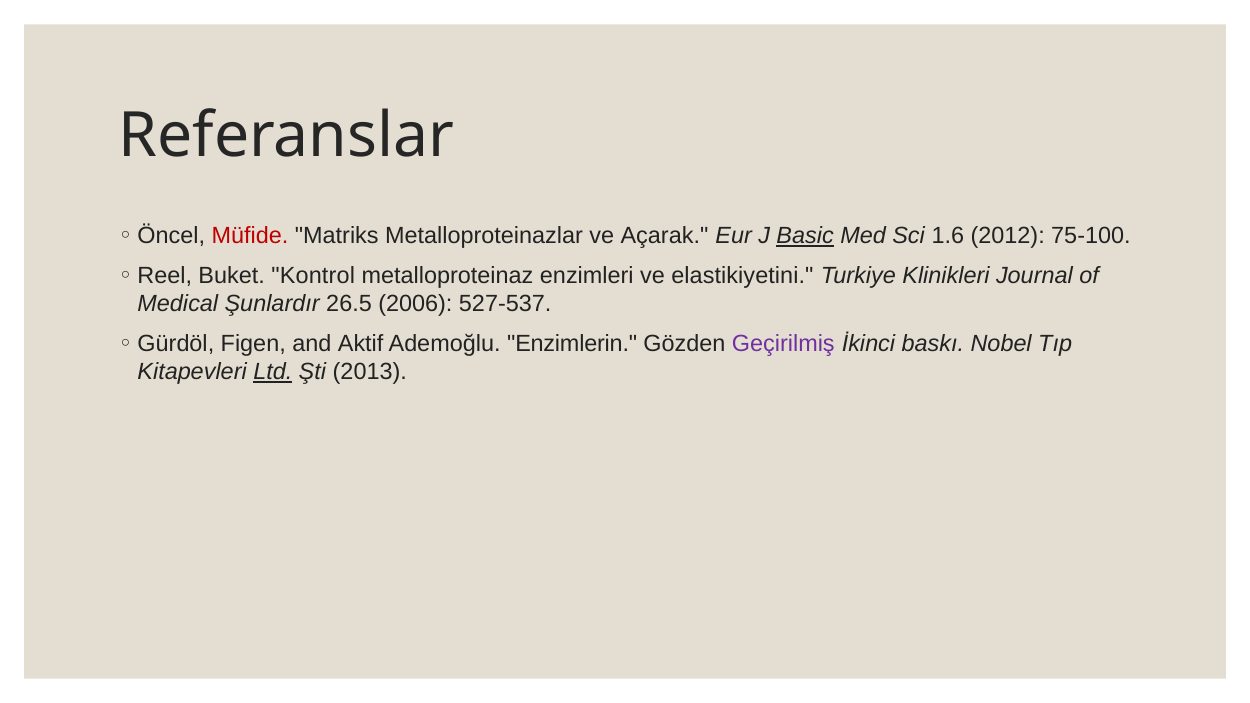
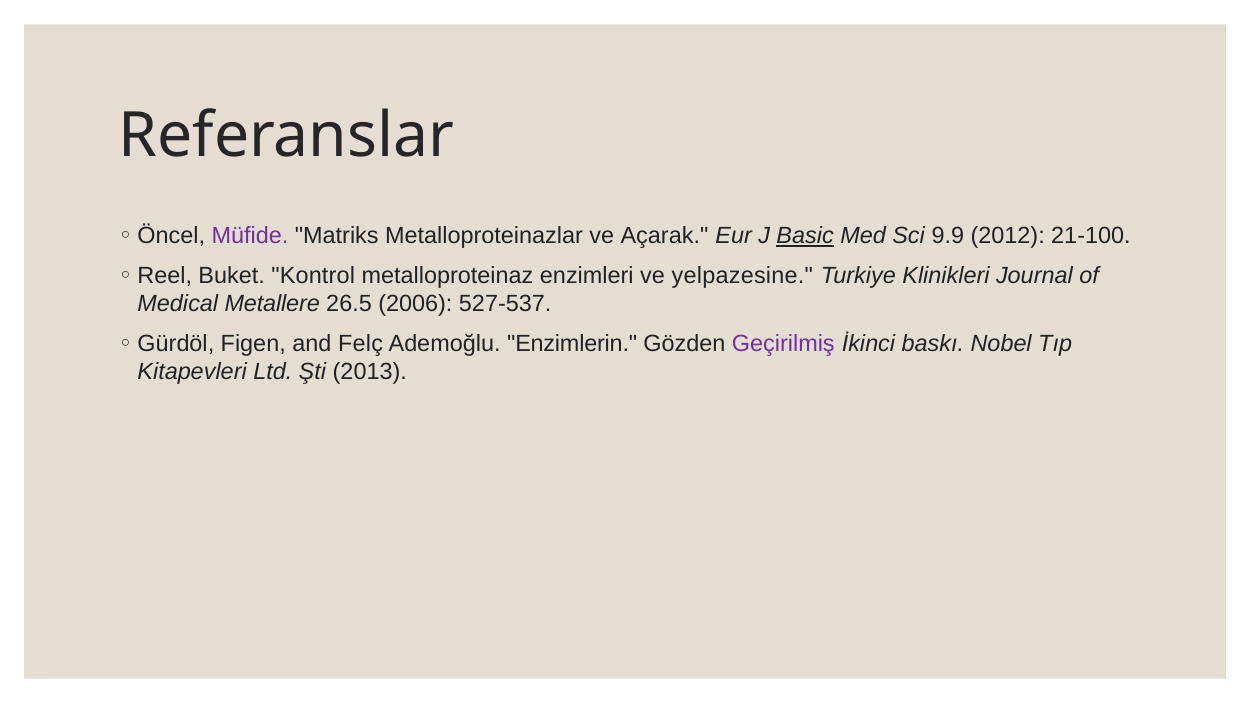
Müfide colour: red -> purple (250, 236)
1.6: 1.6 -> 9.9 (948, 236)
75-100: 75-100 -> 21-100 (1091, 236)
elastikiyetini: elastikiyetini -> yelpazesine (742, 276)
Şunlardır: Şunlardır -> Metallere (272, 304)
Aktif: Aktif -> Felç (361, 344)
Ltd underline: present -> none (273, 372)
